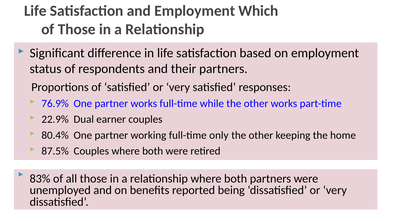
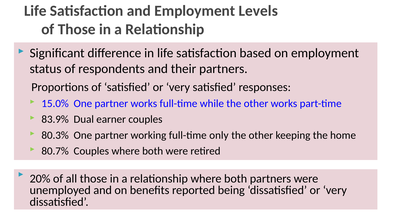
Which: Which -> Levels (258, 11)
76.9%: 76.9% -> 15.0% (55, 104)
22.9%: 22.9% -> 83.9% (55, 120)
80.4%: 80.4% -> 80.3% (55, 136)
87.5%: 87.5% -> 80.7% (55, 151)
83%: 83% -> 20% (40, 179)
